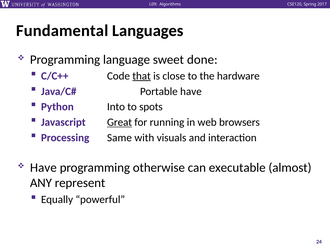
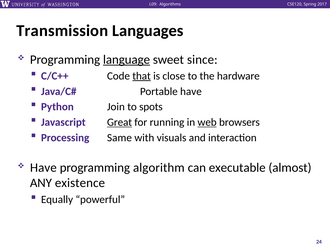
Fundamental: Fundamental -> Transmission (62, 31)
language underline: none -> present (127, 59)
done: done -> since (202, 59)
Into: Into -> Join (116, 107)
web underline: none -> present (207, 122)
otherwise: otherwise -> algorithm (159, 167)
represent: represent -> existence (80, 183)
